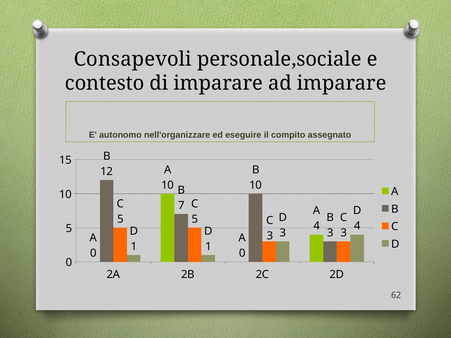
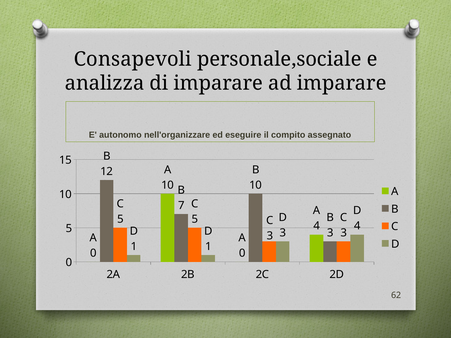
contesto: contesto -> analizza (105, 83)
